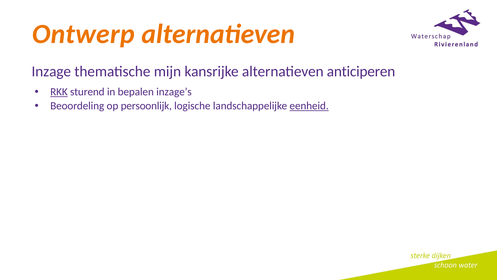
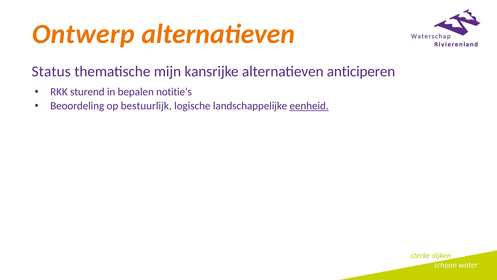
Inzage: Inzage -> Status (51, 71)
RKK underline: present -> none (59, 92)
inzage’s: inzage’s -> notitie’s (174, 92)
persoonlijk: persoonlijk -> bestuurlijk (146, 106)
